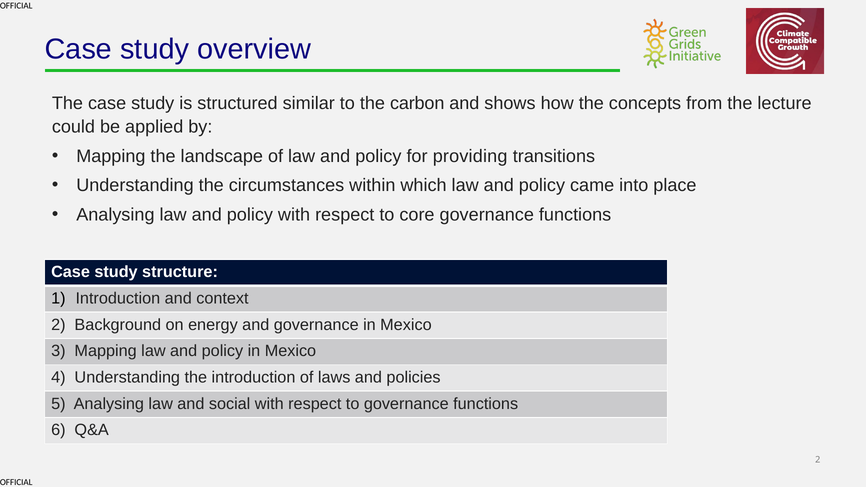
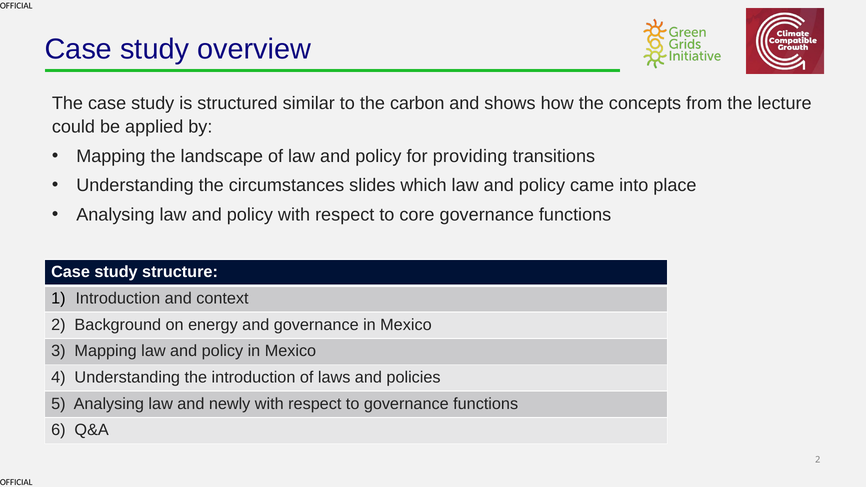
within: within -> slides (372, 185)
social: social -> newly (230, 404)
